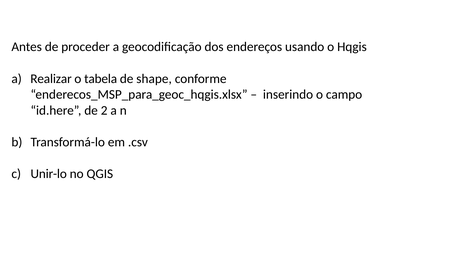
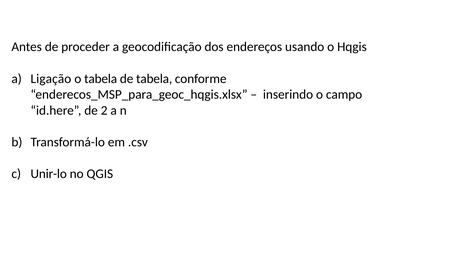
Realizar: Realizar -> Ligação (51, 79)
de shape: shape -> tabela (154, 79)
